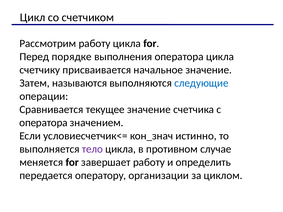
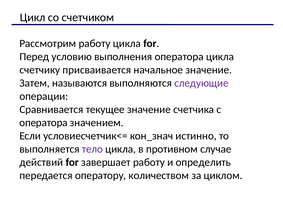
порядке: порядке -> условию (72, 57)
следующие colour: blue -> purple (201, 83)
меняется: меняется -> действий (41, 162)
организации: организации -> количеством (159, 176)
